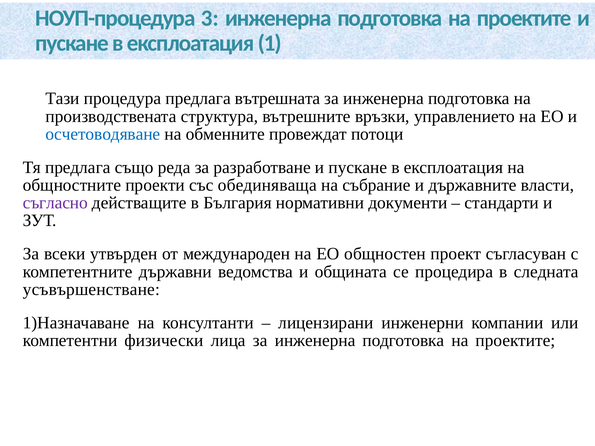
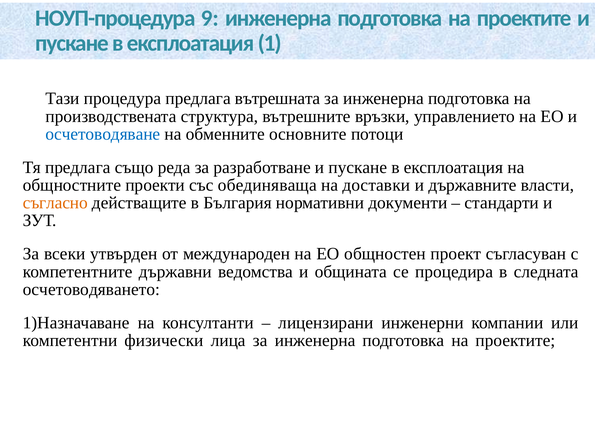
3: 3 -> 9 (210, 18)
провеждат: провеждат -> основните (308, 134)
събрание: събрание -> доставки (376, 185)
съгласно colour: purple -> orange (55, 203)
усъвършенстване: усъвършенстване -> осчетоводяването (91, 289)
